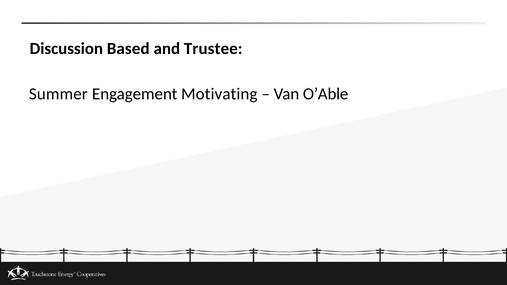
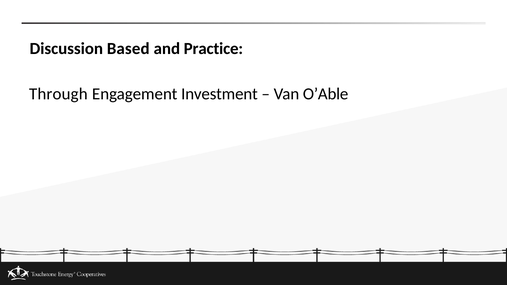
Trustee: Trustee -> Practice (213, 49)
Summer: Summer -> Through (58, 94)
Motivating: Motivating -> Investment (219, 94)
